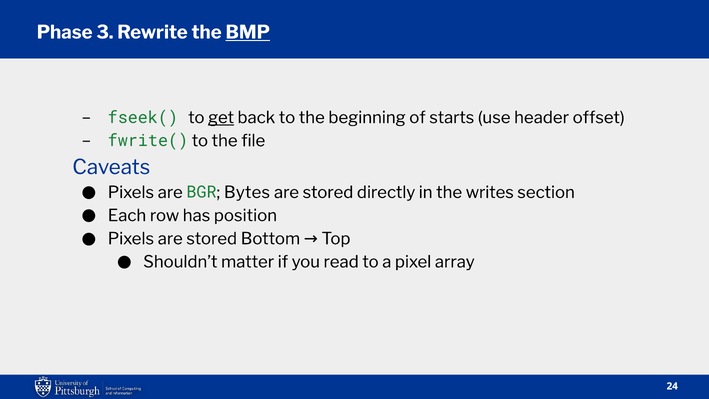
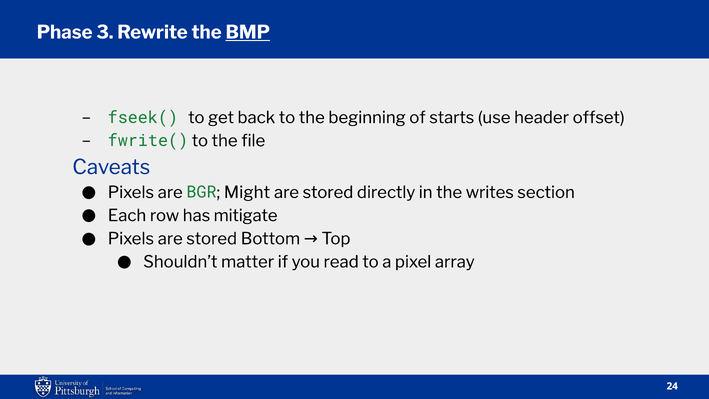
get underline: present -> none (221, 118)
Bytes: Bytes -> Might (247, 192)
position: position -> mitigate (246, 216)
